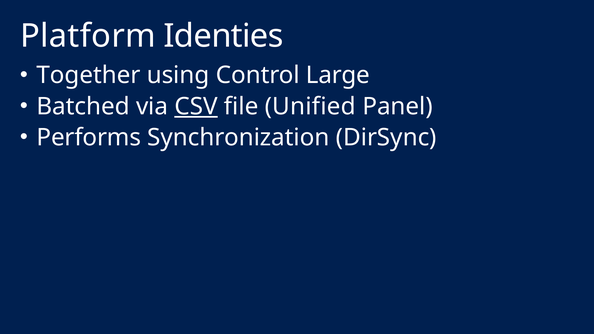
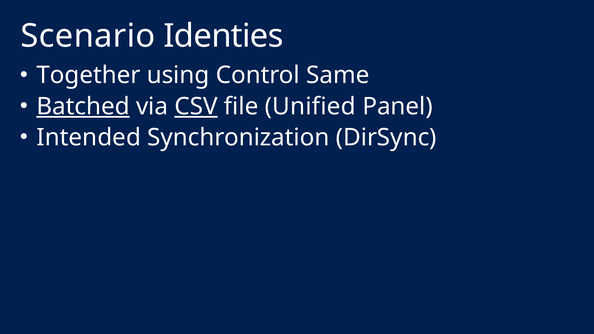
Platform: Platform -> Scenario (88, 36)
Large: Large -> Same (338, 75)
Batched underline: none -> present (83, 106)
Performs: Performs -> Intended (89, 137)
